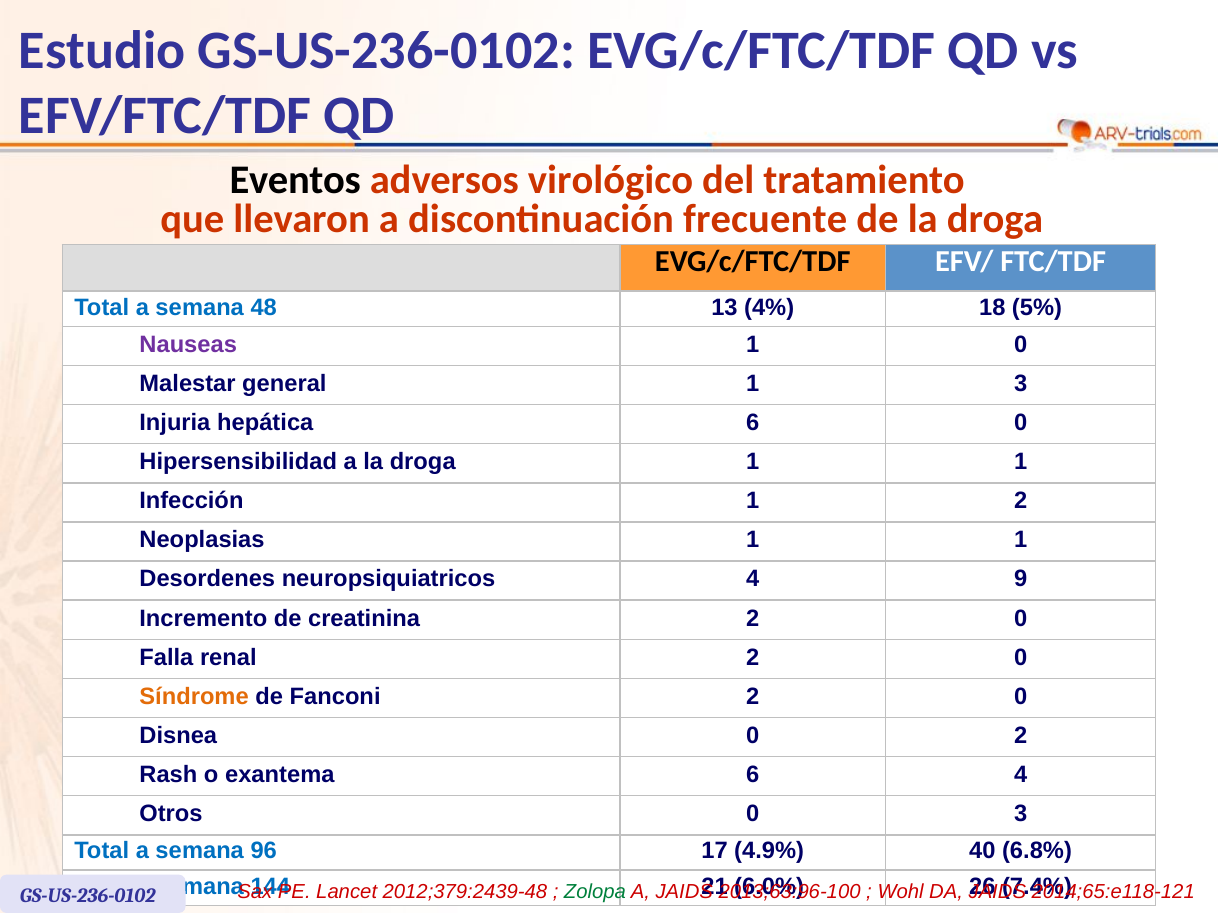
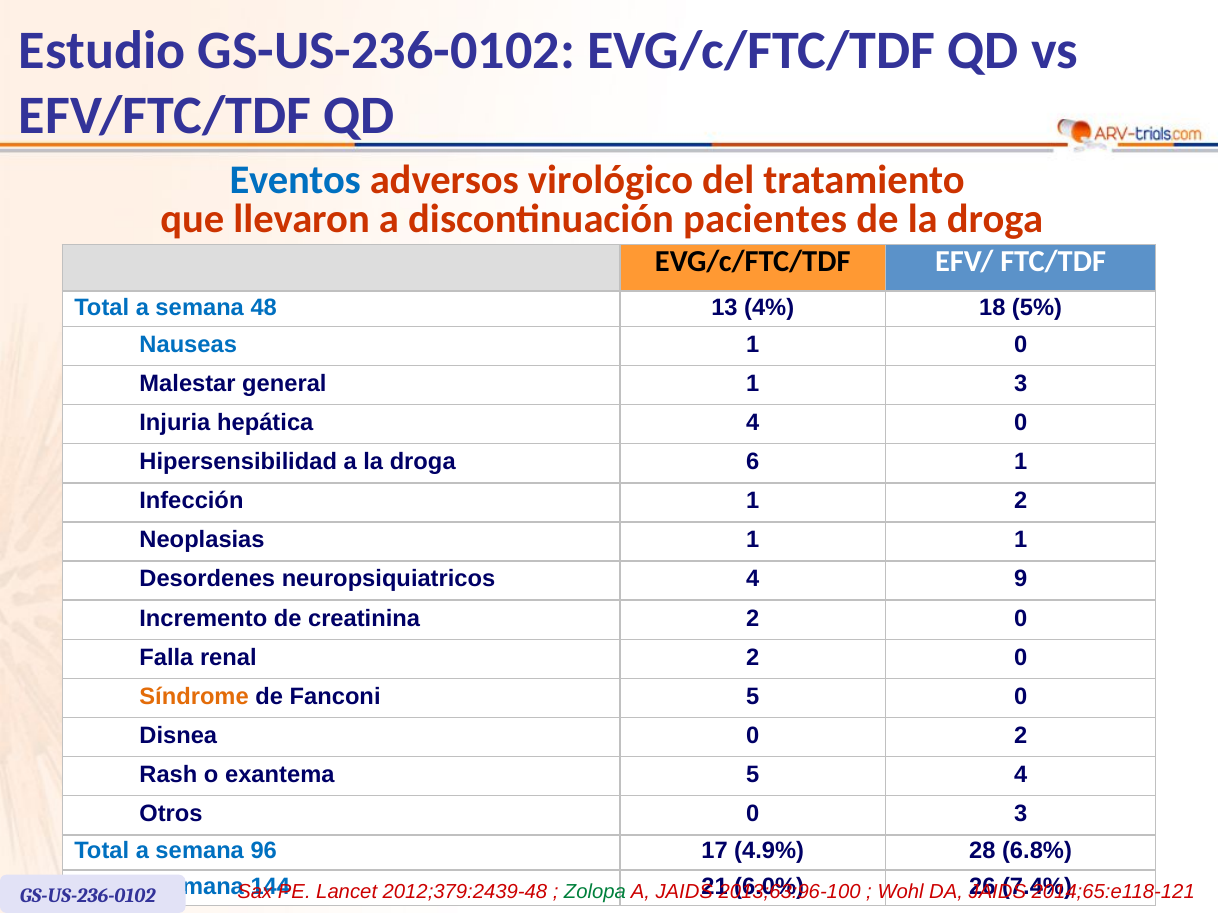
Eventos colour: black -> blue (295, 180)
frecuente: frecuente -> pacientes (765, 219)
Nauseas colour: purple -> blue (188, 345)
hepática 6: 6 -> 4 (753, 423)
droga 1: 1 -> 6 (753, 462)
Fanconi 2: 2 -> 5 (753, 697)
exantema 6: 6 -> 5 (753, 775)
40: 40 -> 28 (982, 851)
